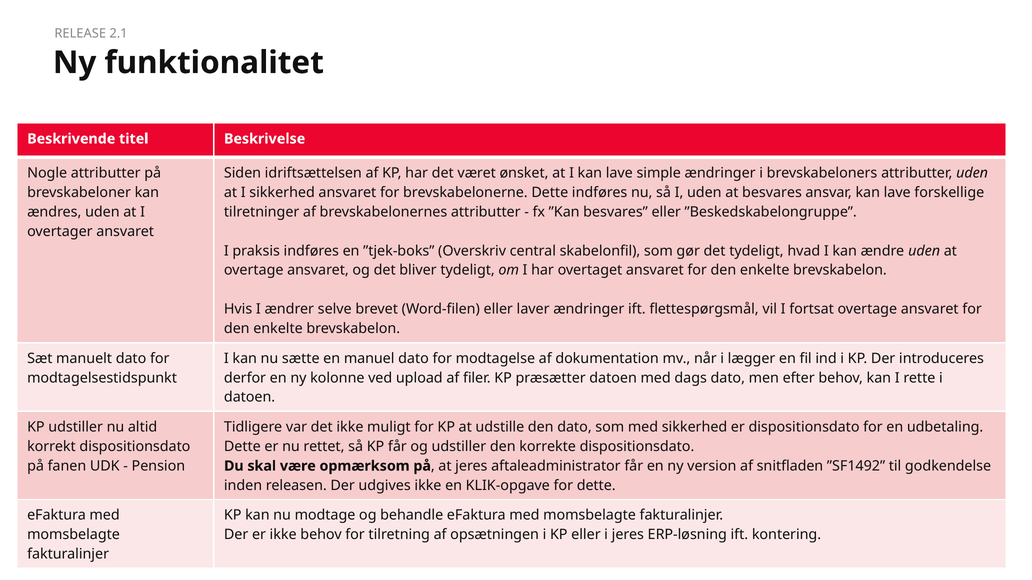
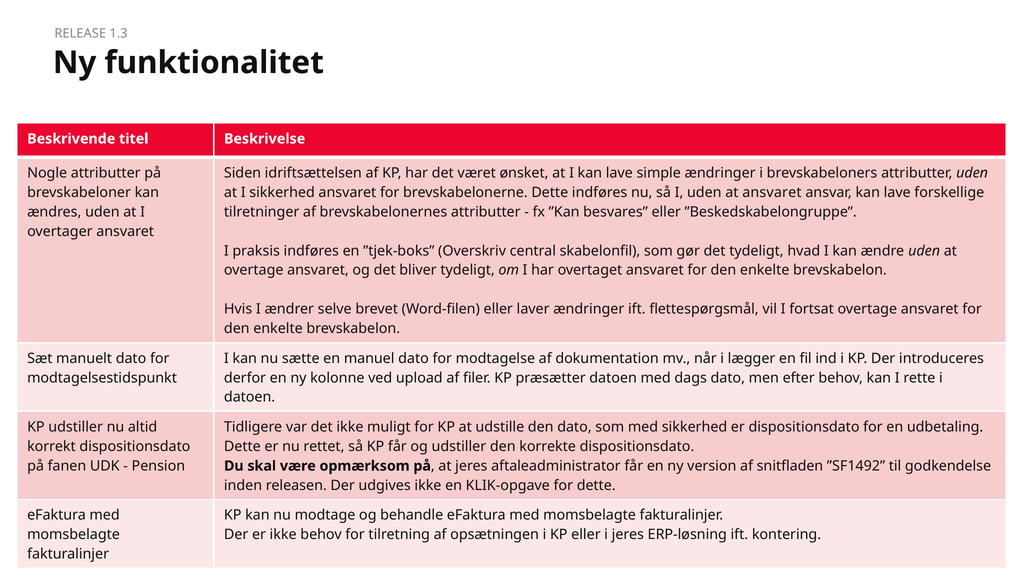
2.1: 2.1 -> 1.3 (119, 33)
at besvares: besvares -> ansvaret (772, 193)
